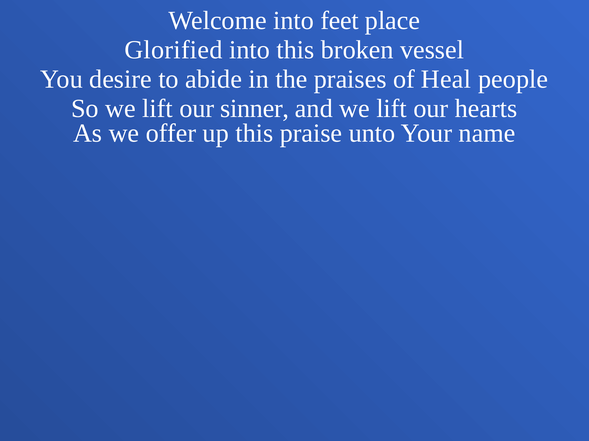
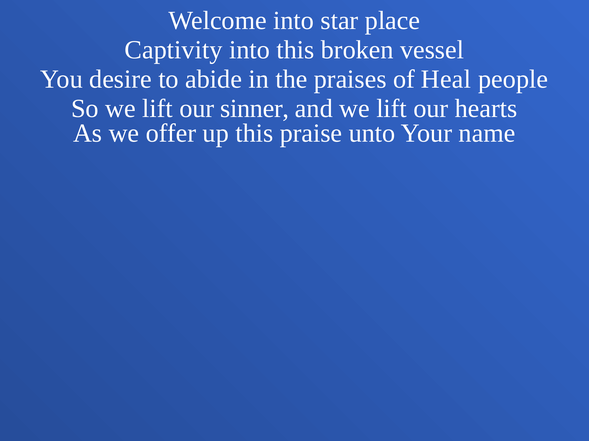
feet: feet -> star (339, 20)
Glorified: Glorified -> Captivity (174, 50)
